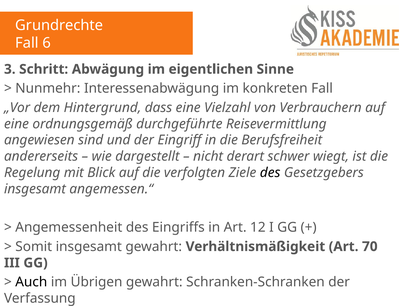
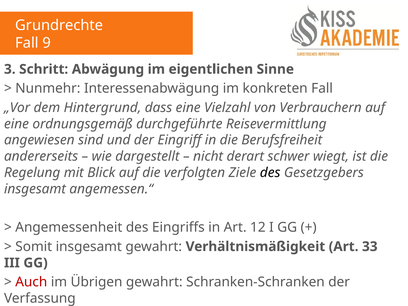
6: 6 -> 9 (47, 43)
70: 70 -> 33 (370, 247)
Auch colour: black -> red (31, 282)
